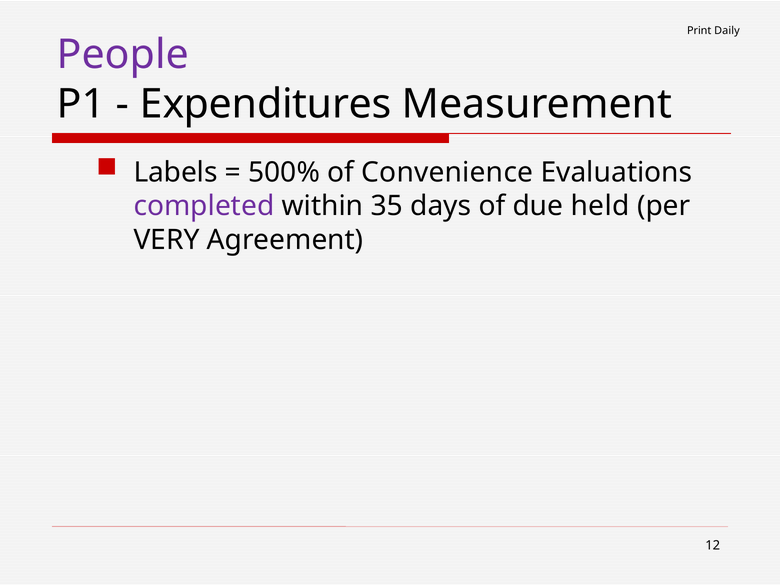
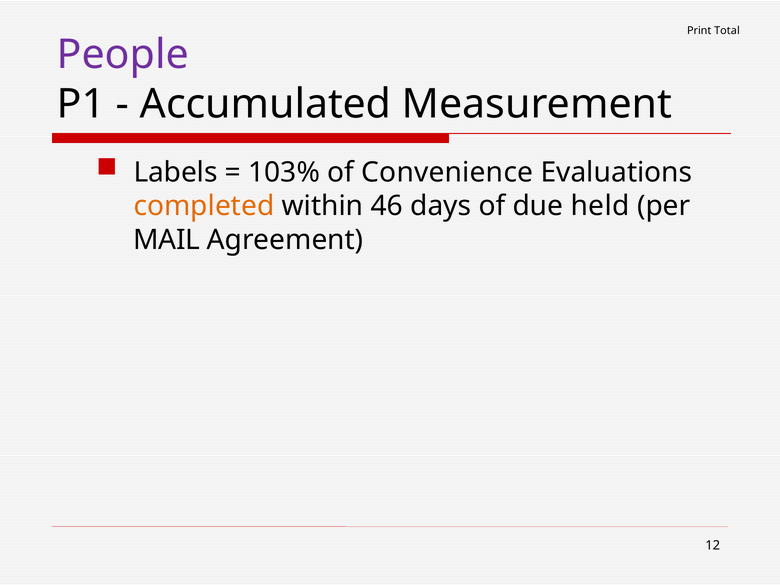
Daily: Daily -> Total (727, 31)
Expenditures: Expenditures -> Accumulated (266, 104)
500%: 500% -> 103% (284, 172)
completed colour: purple -> orange (204, 206)
35: 35 -> 46 (387, 206)
VERY: VERY -> MAIL (167, 240)
